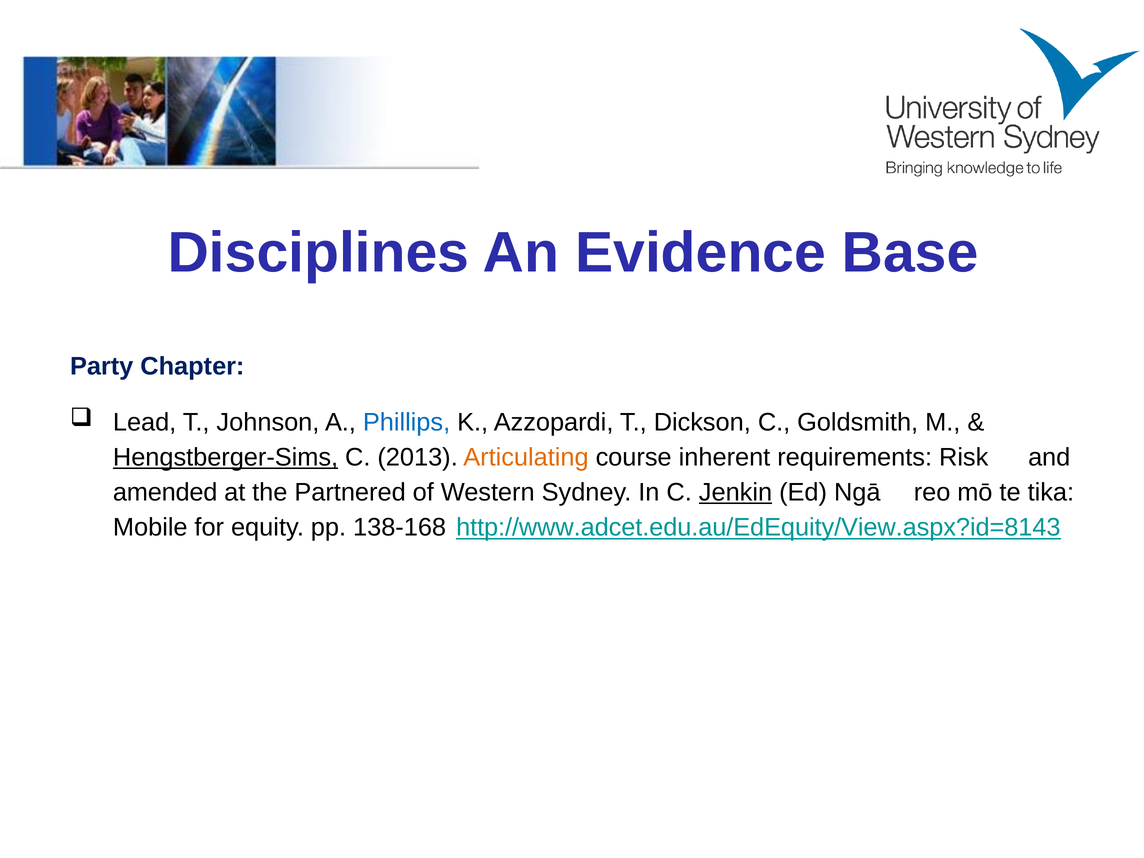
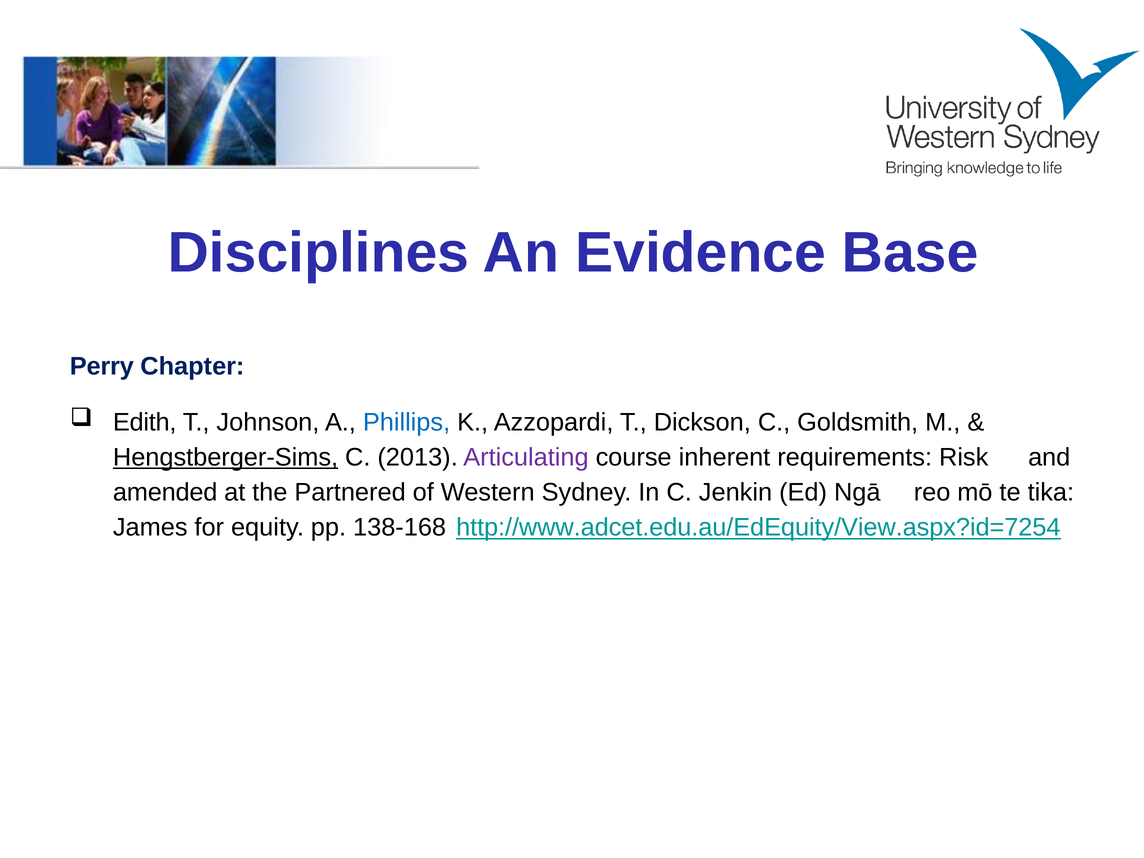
Party: Party -> Perry (102, 366)
Lead: Lead -> Edith (145, 422)
Articulating colour: orange -> purple (526, 457)
Jenkin underline: present -> none (736, 492)
Mobile: Mobile -> James (150, 527)
http://www.adcet.edu.au/EdEquity/View.aspx?id=8143: http://www.adcet.edu.au/EdEquity/View.aspx?id=8143 -> http://www.adcet.edu.au/EdEquity/View.aspx?id=7254 (758, 527)
